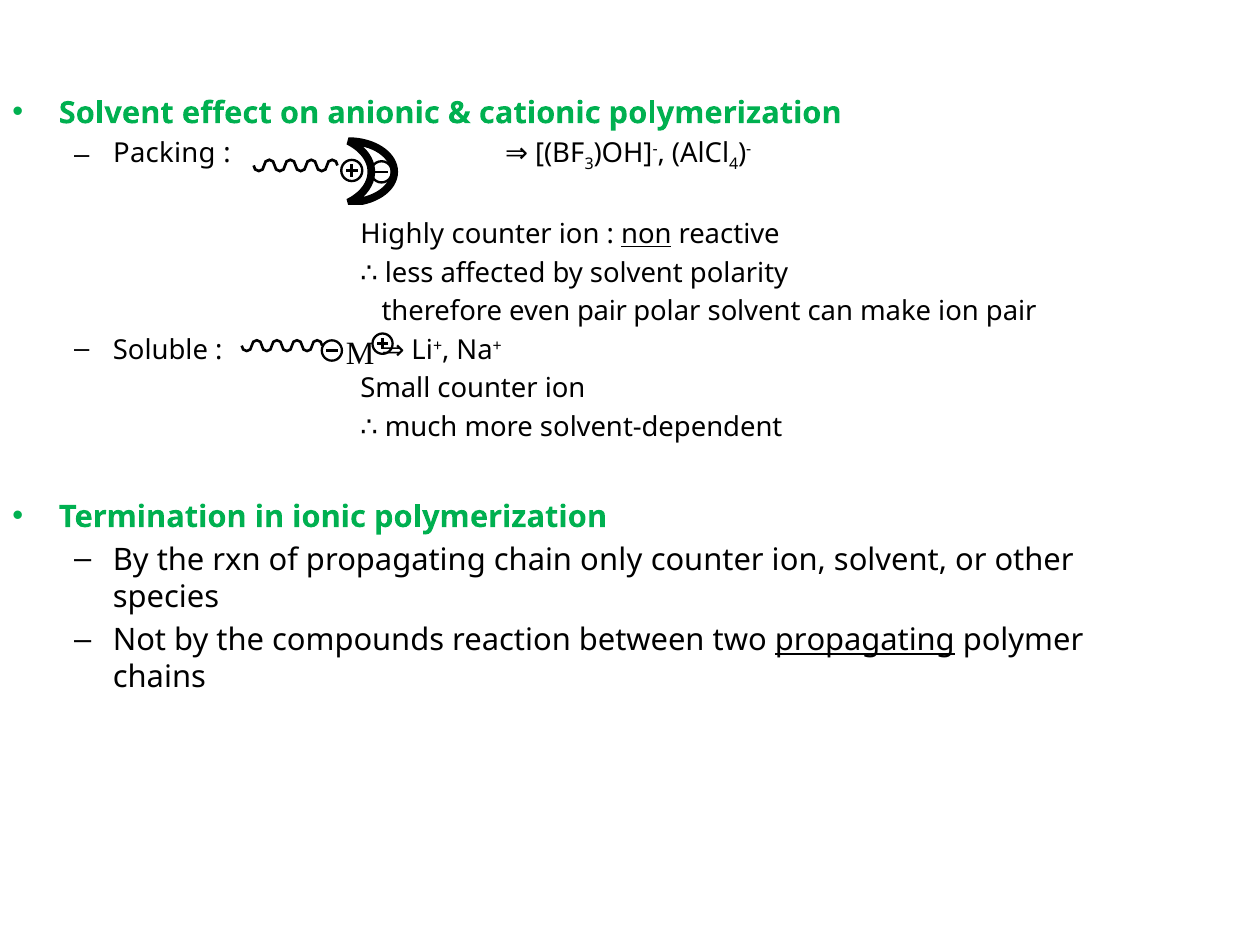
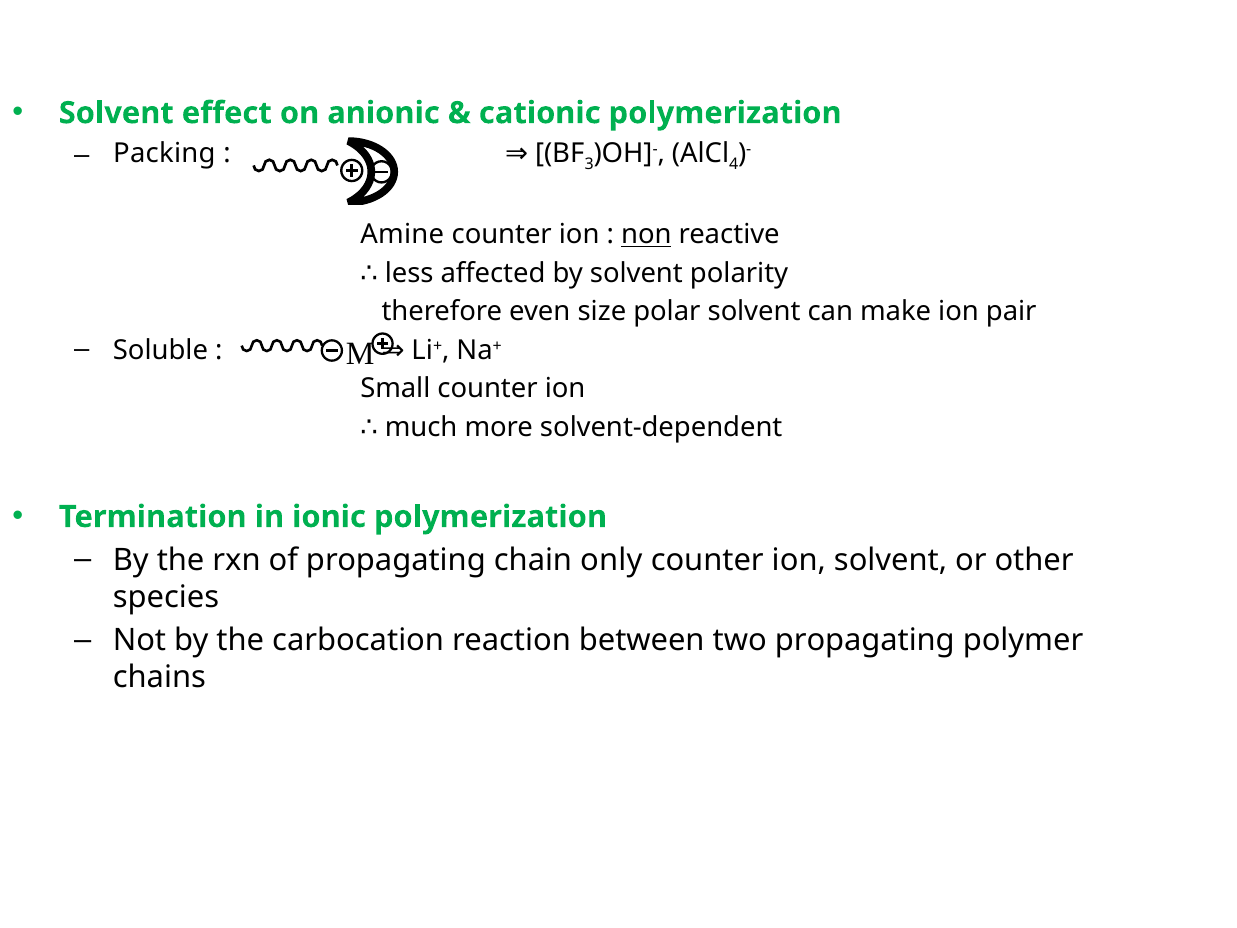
Highly: Highly -> Amine (402, 235)
even pair: pair -> size (602, 312)
compounds: compounds -> carbocation (358, 640)
propagating underline: present -> none (865, 640)
